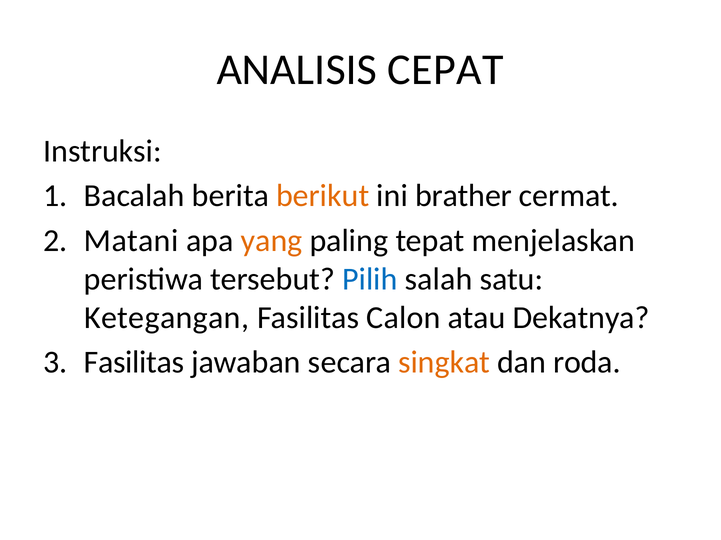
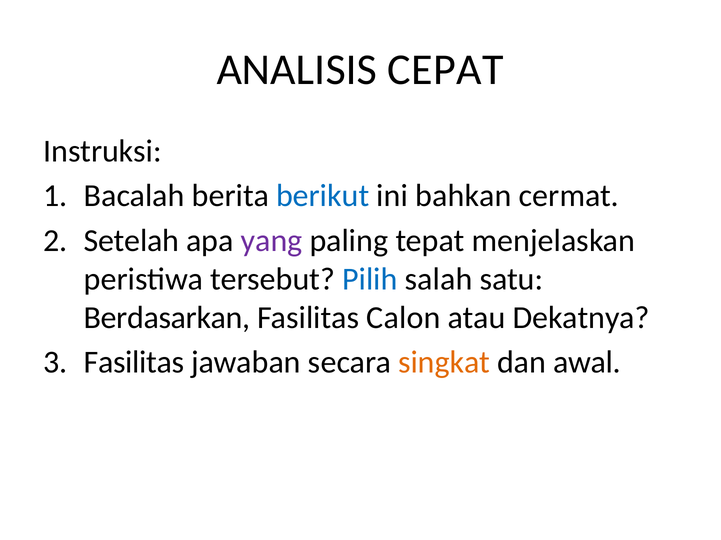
berikut colour: orange -> blue (323, 196)
brather: brather -> bahkan (463, 196)
Matani: Matani -> Setelah (131, 241)
yang colour: orange -> purple (272, 241)
Ketegangan: Ketegangan -> Berdasarkan (167, 318)
roda: roda -> awal (587, 363)
